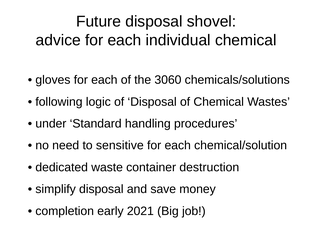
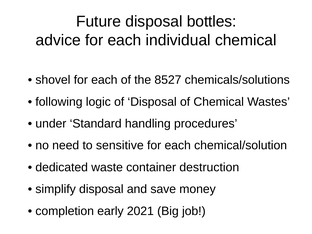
shovel: shovel -> bottles (212, 21)
gloves: gloves -> shovel (53, 80)
3060: 3060 -> 8527 (168, 80)
